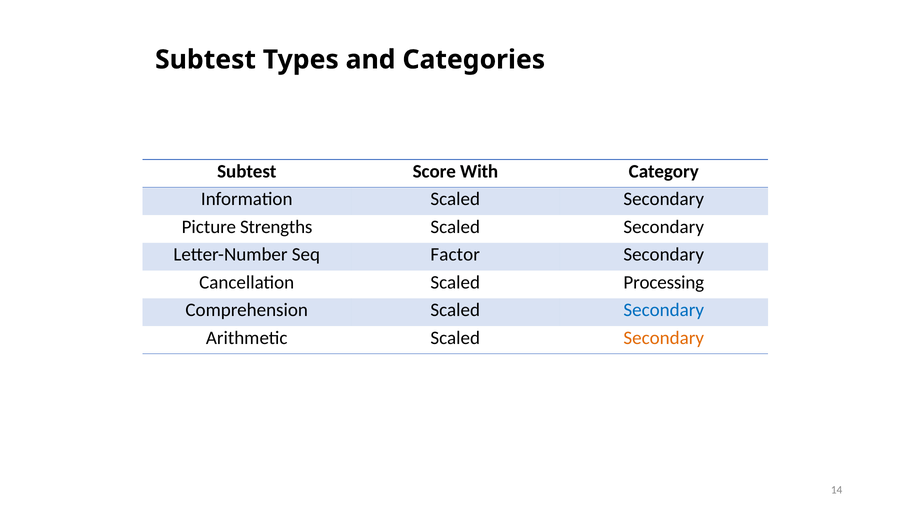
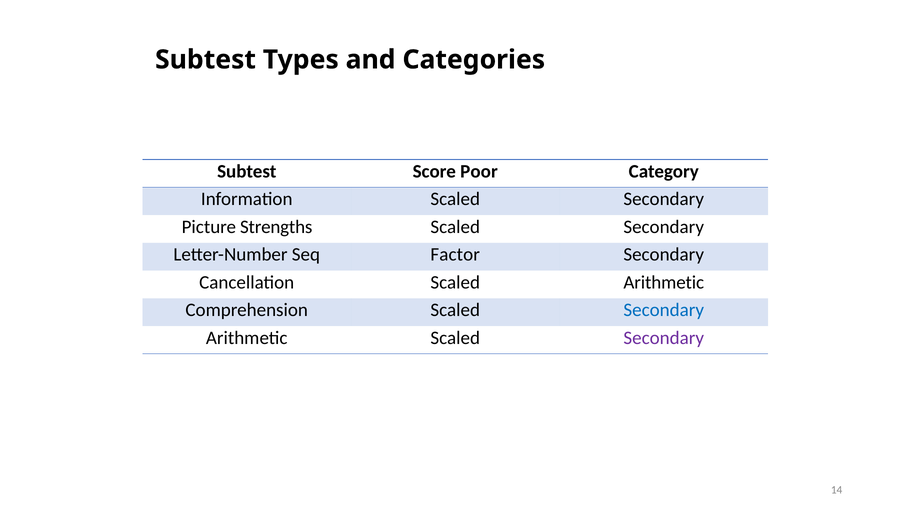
With: With -> Poor (479, 171)
Scaled Processing: Processing -> Arithmetic (664, 282)
Secondary colour: orange -> purple (664, 338)
